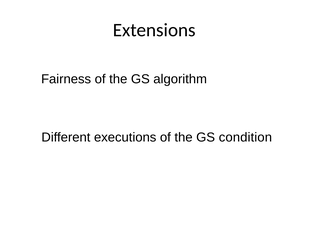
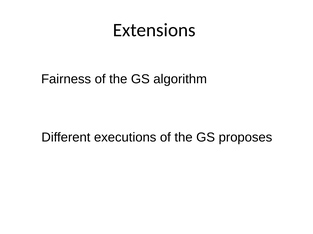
condition: condition -> proposes (245, 138)
